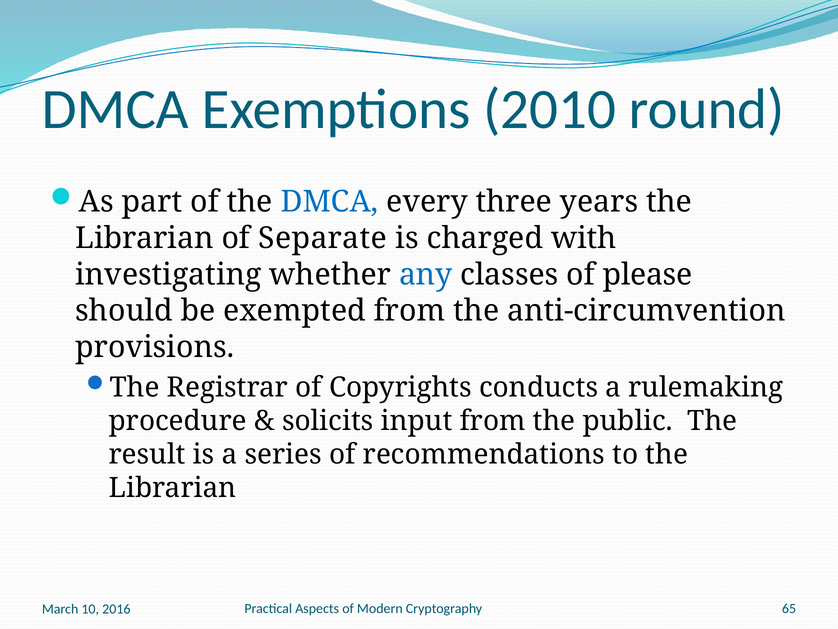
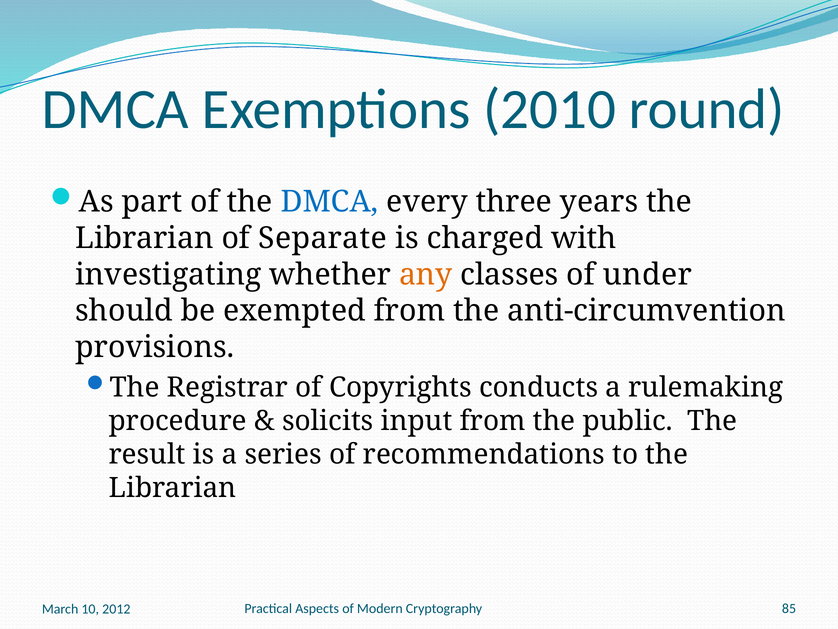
any colour: blue -> orange (426, 274)
please: please -> under (647, 274)
65: 65 -> 85 (789, 608)
2016: 2016 -> 2012 (116, 609)
